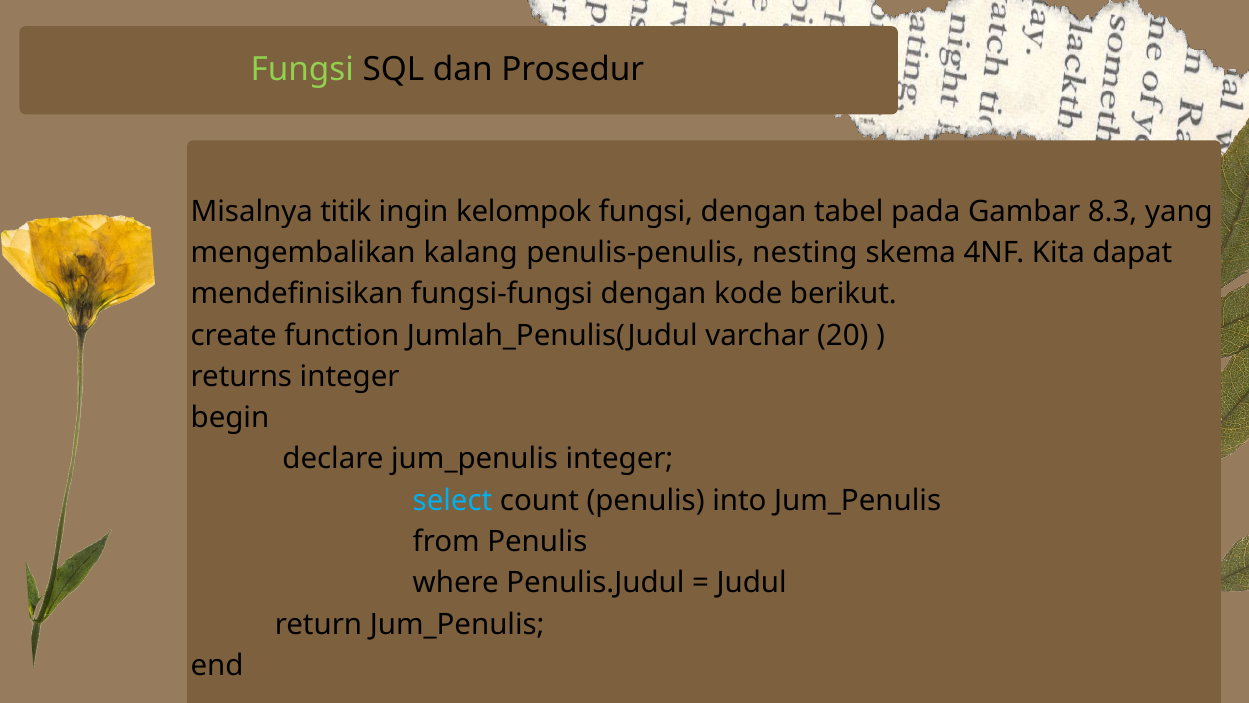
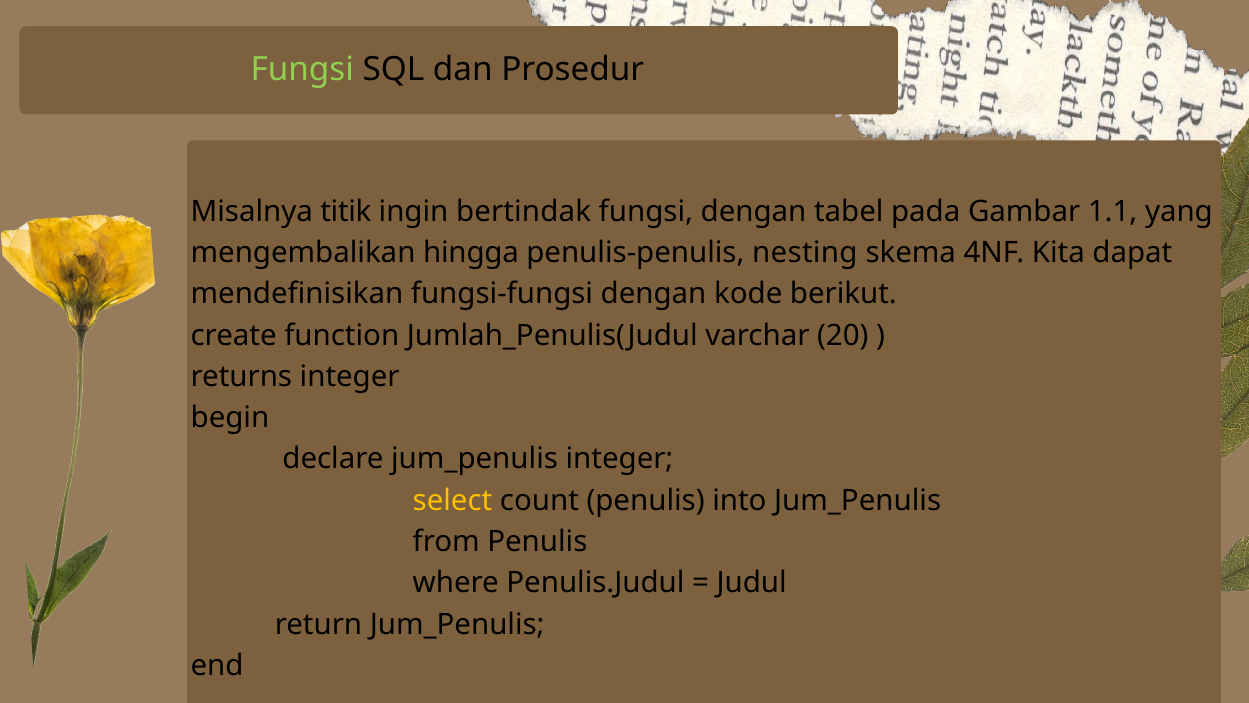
kelompok: kelompok -> bertindak (524, 211)
8.3: 8.3 -> 1.1 (1113, 211)
kalang: kalang -> hingga (471, 253)
select colour: light blue -> yellow (453, 500)
